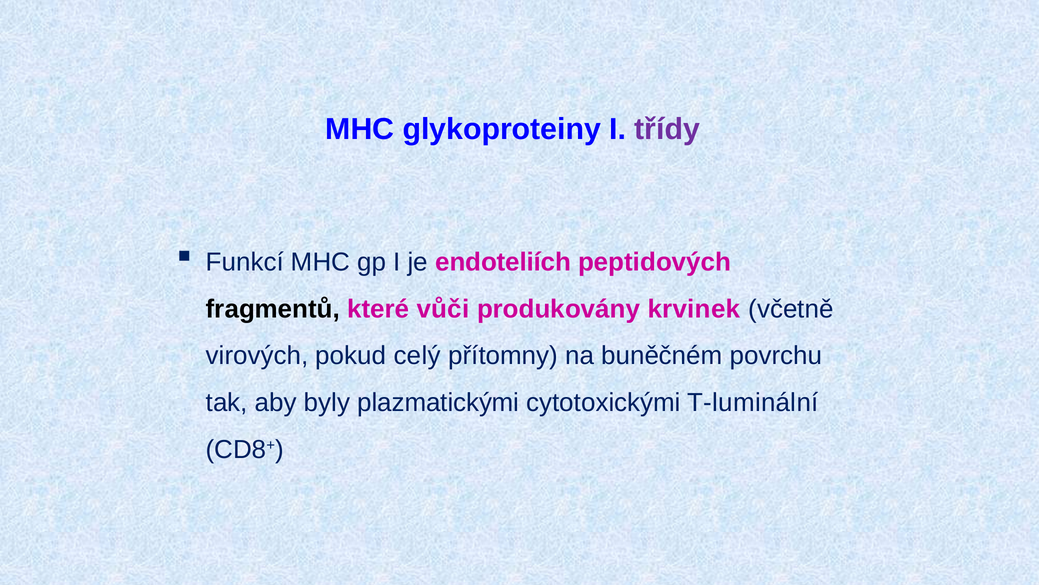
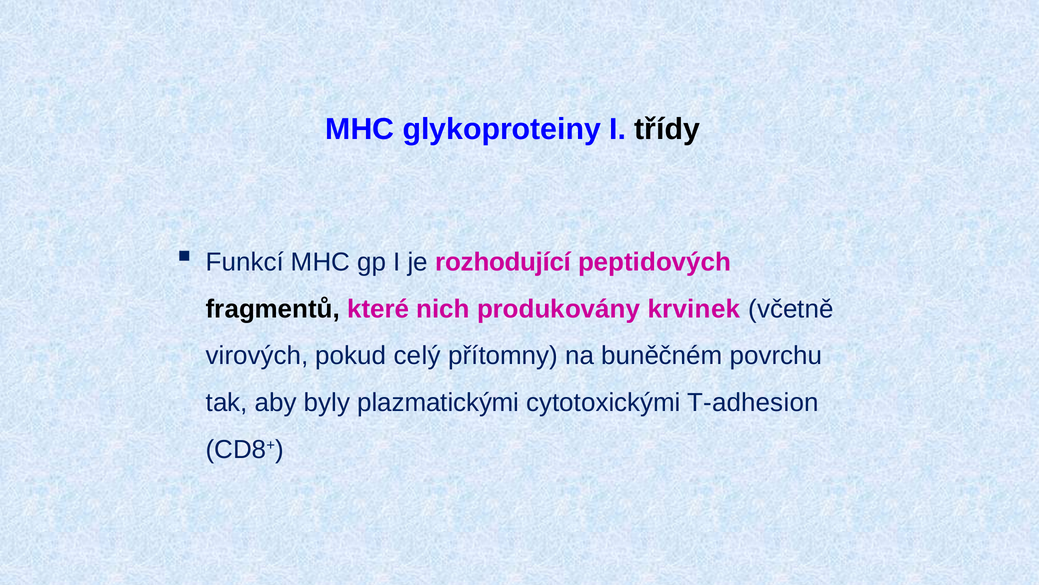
třídy colour: purple -> black (667, 129)
endoteliích: endoteliích -> rozhodující (503, 262)
vůči: vůči -> nich (443, 309)
T-luminální: T-luminální -> T-adhesion (753, 402)
